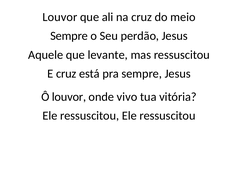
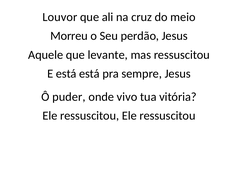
Sempre: Sempre -> Morreu (69, 36)
E cruz: cruz -> está (66, 74)
Ô louvor: louvor -> puder (69, 97)
